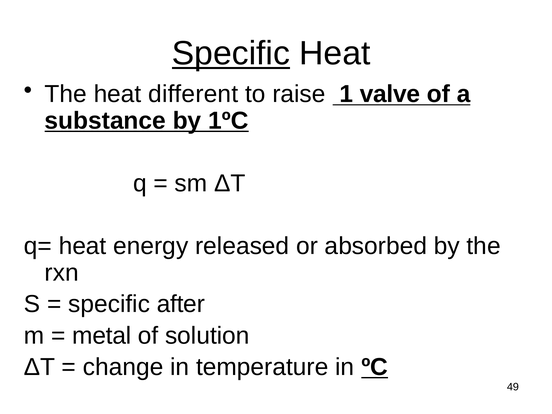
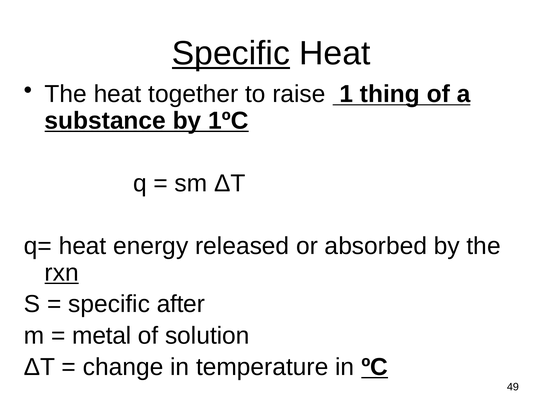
different: different -> together (193, 94)
valve: valve -> thing (390, 94)
rxn underline: none -> present (62, 273)
